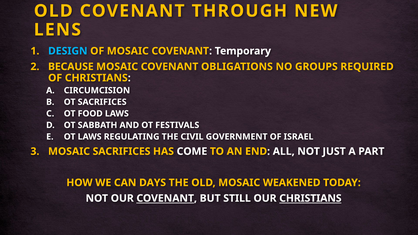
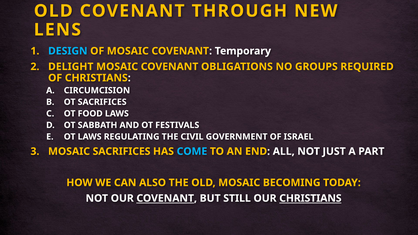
BECAUSE: BECAUSE -> DELIGHT (71, 67)
COME colour: white -> light blue (192, 151)
DAYS: DAYS -> ALSO (153, 183)
WEAKENED: WEAKENED -> BECOMING (292, 183)
